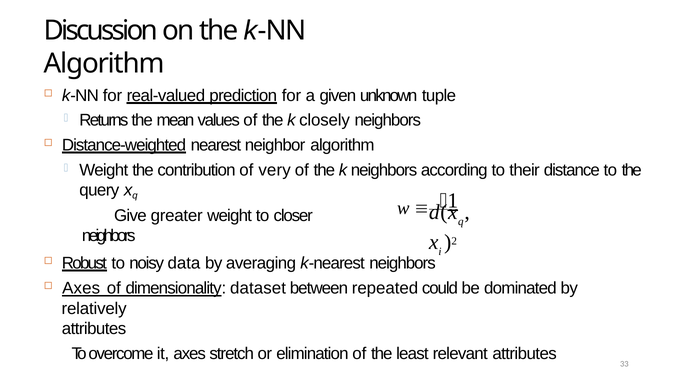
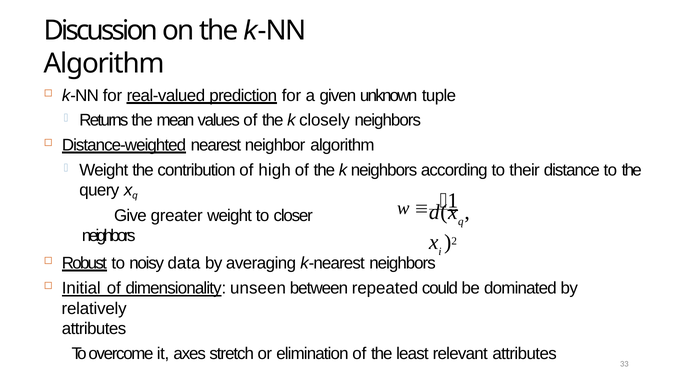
very: very -> high (275, 170)
Axes: Axes -> Initial (81, 288)
dataset: dataset -> unseen (258, 288)
